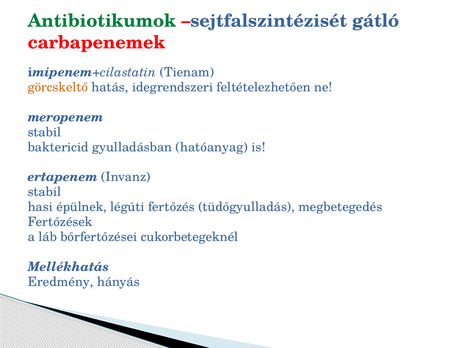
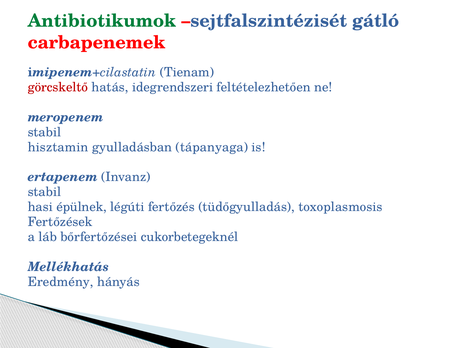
görcskeltő colour: orange -> red (58, 87)
baktericid: baktericid -> hisztamin (58, 147)
hatóanyag: hatóanyag -> tápanyaga (212, 147)
megbetegedés: megbetegedés -> toxoplasmosis (340, 207)
